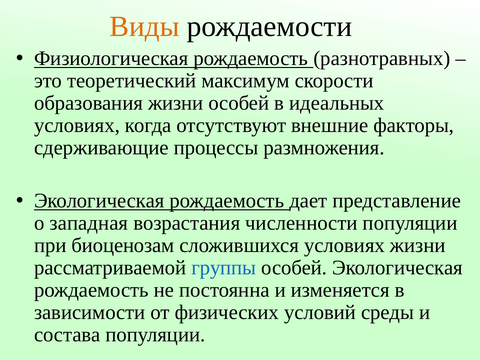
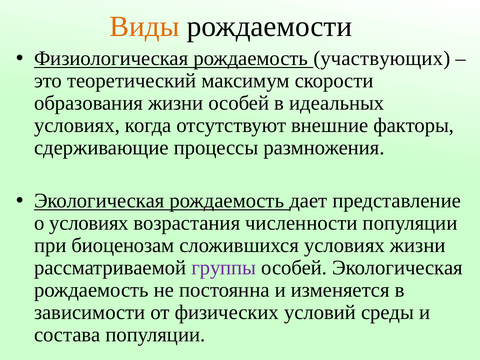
разнотравных: разнотравных -> участвующих (382, 58)
о западная: западная -> условиях (89, 223)
группы colour: blue -> purple (224, 268)
